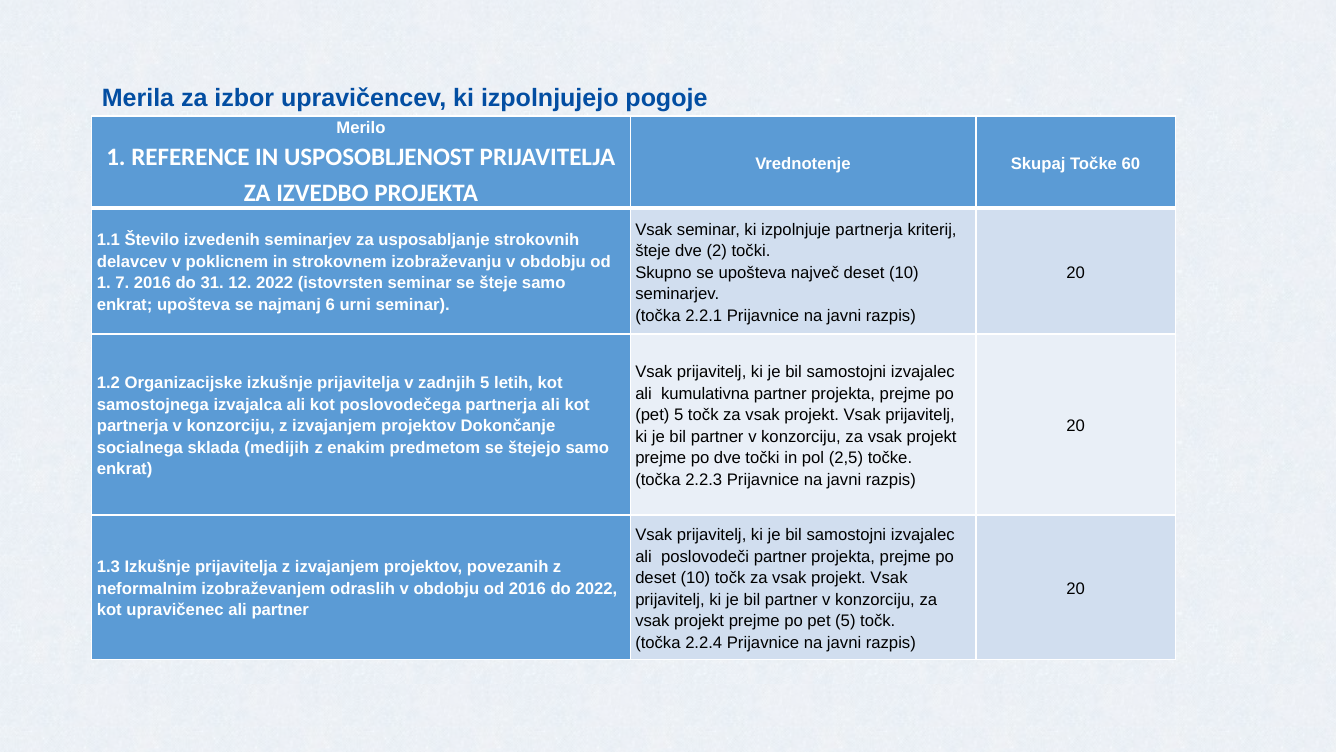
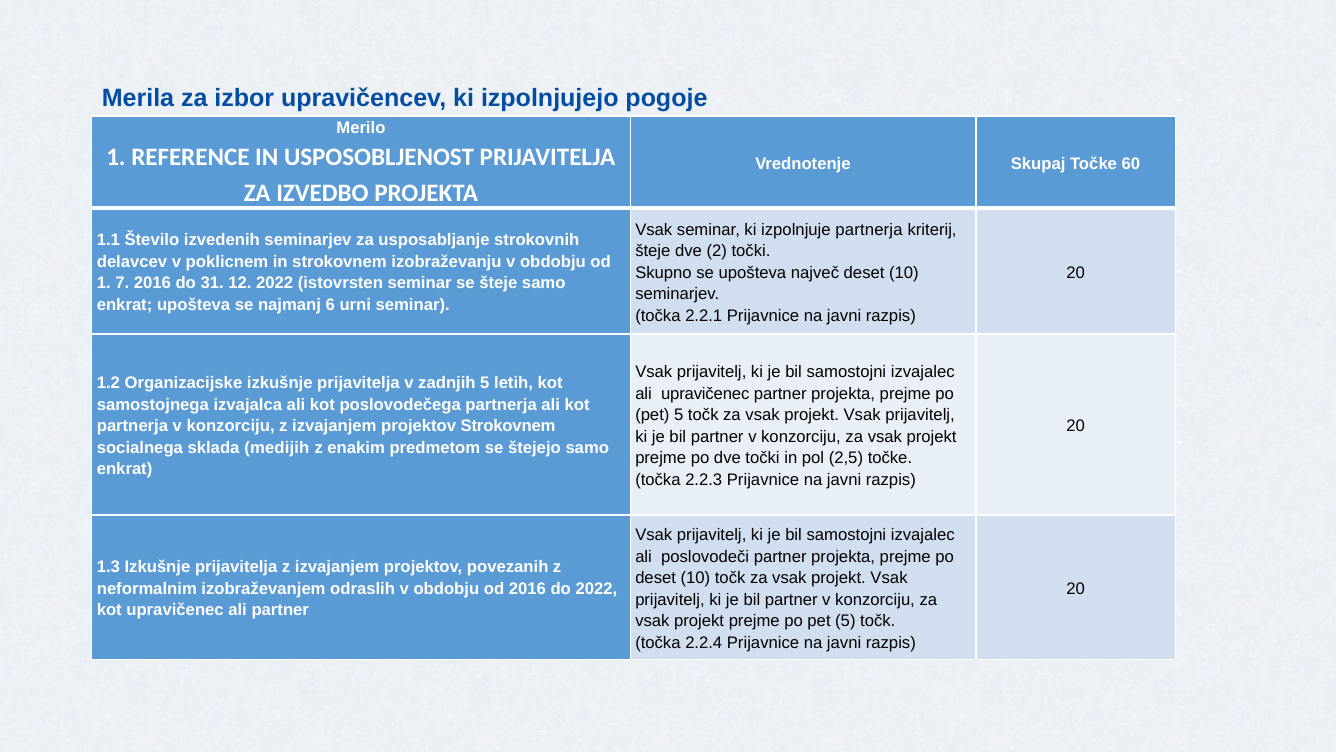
ali kumulativna: kumulativna -> upravičenec (705, 394)
projektov Dokončanje: Dokončanje -> Strokovnem (508, 426)
